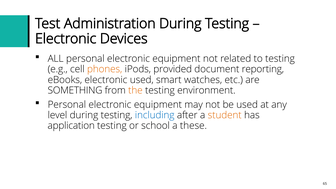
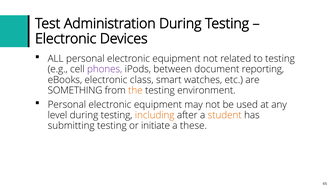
phones colour: orange -> purple (105, 69)
provided: provided -> between (173, 69)
electronic used: used -> class (142, 80)
including colour: blue -> orange (155, 115)
application: application -> submitting (71, 126)
school: school -> initiate (156, 126)
